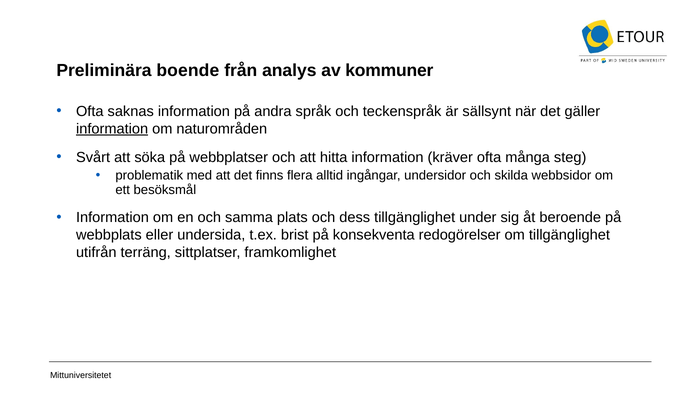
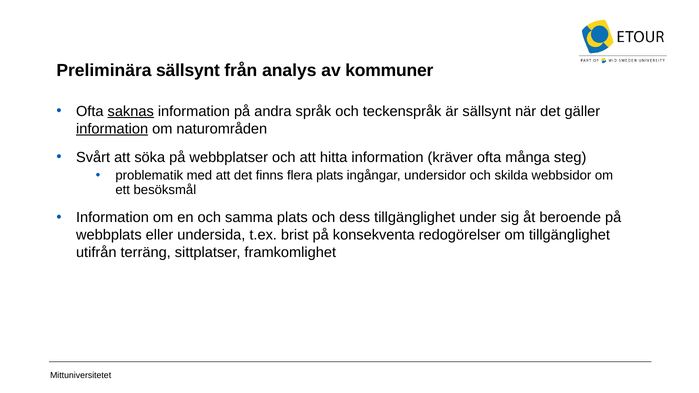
Preliminära boende: boende -> sällsynt (188, 70)
saknas underline: none -> present (131, 111)
flera alltid: alltid -> plats (330, 176)
